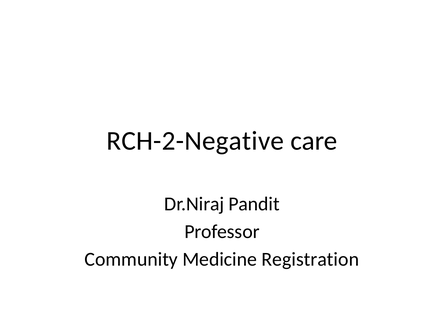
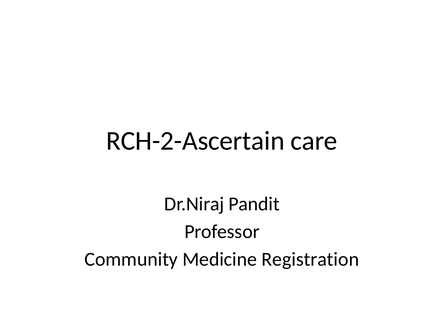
RCH-2-Negative: RCH-2-Negative -> RCH-2-Ascertain (195, 141)
